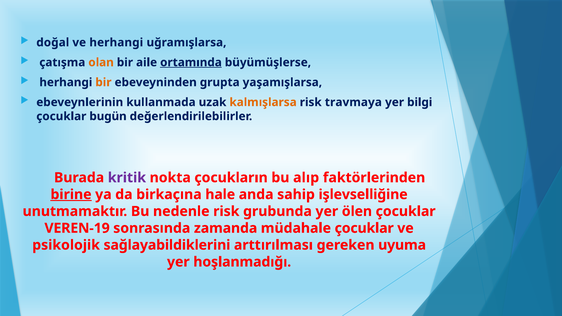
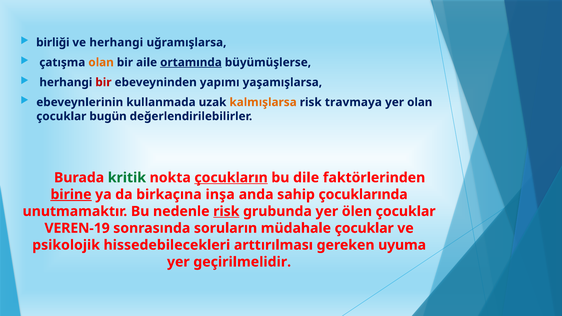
doğal: doğal -> birliği (53, 42)
bir colour: orange -> red (103, 82)
grupta: grupta -> yapımı (220, 82)
yer bilgi: bilgi -> olan (420, 102)
kritik colour: purple -> green (127, 178)
çocukların underline: none -> present (231, 178)
alıp: alıp -> dile (306, 178)
hale: hale -> inşa (220, 195)
işlevselliğine: işlevselliğine -> çocuklarında (363, 195)
risk underline: none -> present (226, 211)
zamanda: zamanda -> soruların (226, 228)
sağlayabildiklerini: sağlayabildiklerini -> hissedebilecekleri (167, 245)
hoşlanmadığı: hoşlanmadığı -> geçirilmelidir (242, 262)
